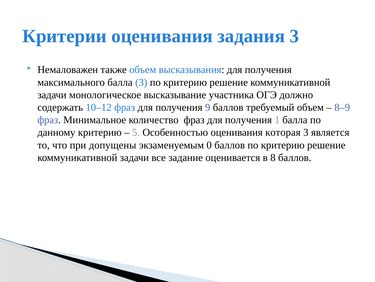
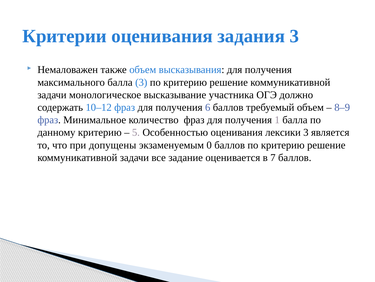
9: 9 -> 6 (208, 107)
которая: которая -> лексики (283, 132)
8: 8 -> 7 (273, 157)
